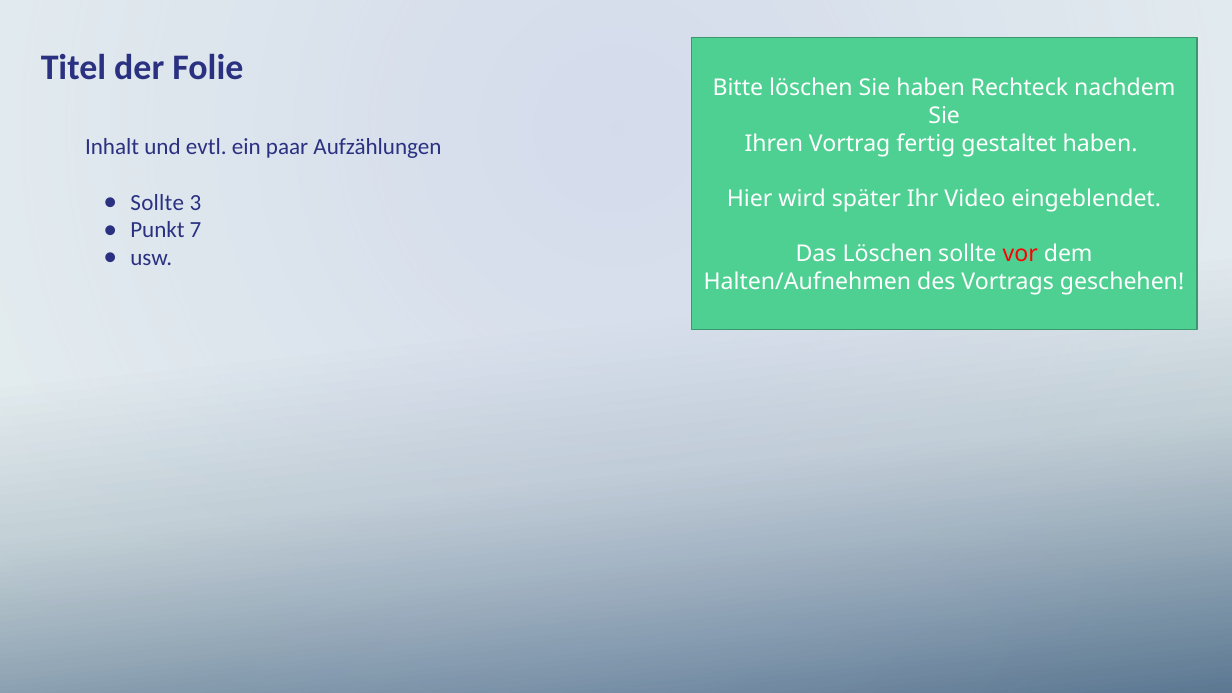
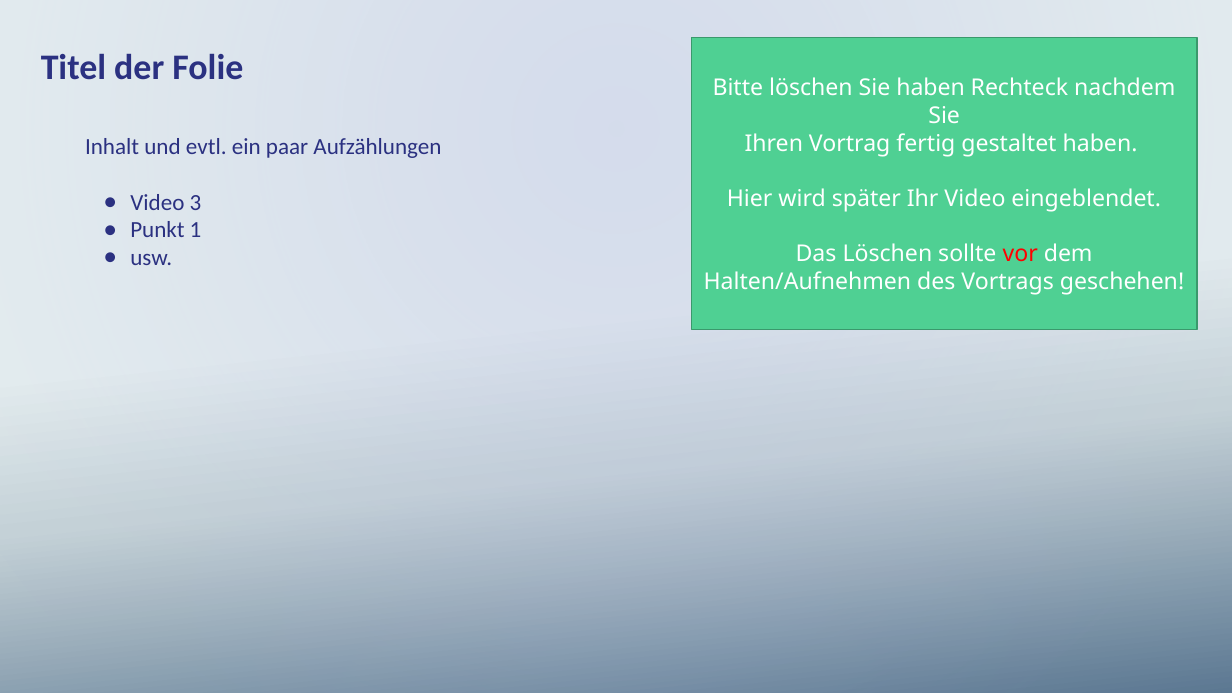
Sollte: Sollte -> Video (157, 203)
7: 7 -> 1 (196, 230)
